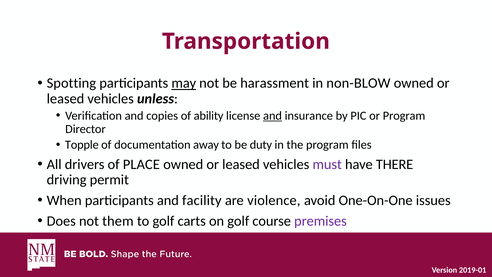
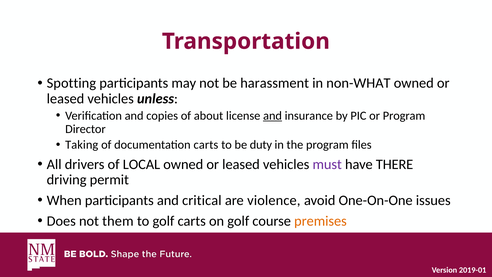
may underline: present -> none (184, 83)
non-BLOW: non-BLOW -> non-WHAT (358, 83)
ability: ability -> about (209, 116)
Topple: Topple -> Taking (82, 145)
documentation away: away -> carts (206, 145)
PLACE: PLACE -> LOCAL (141, 164)
facility: facility -> critical (202, 200)
premises colour: purple -> orange (320, 221)
